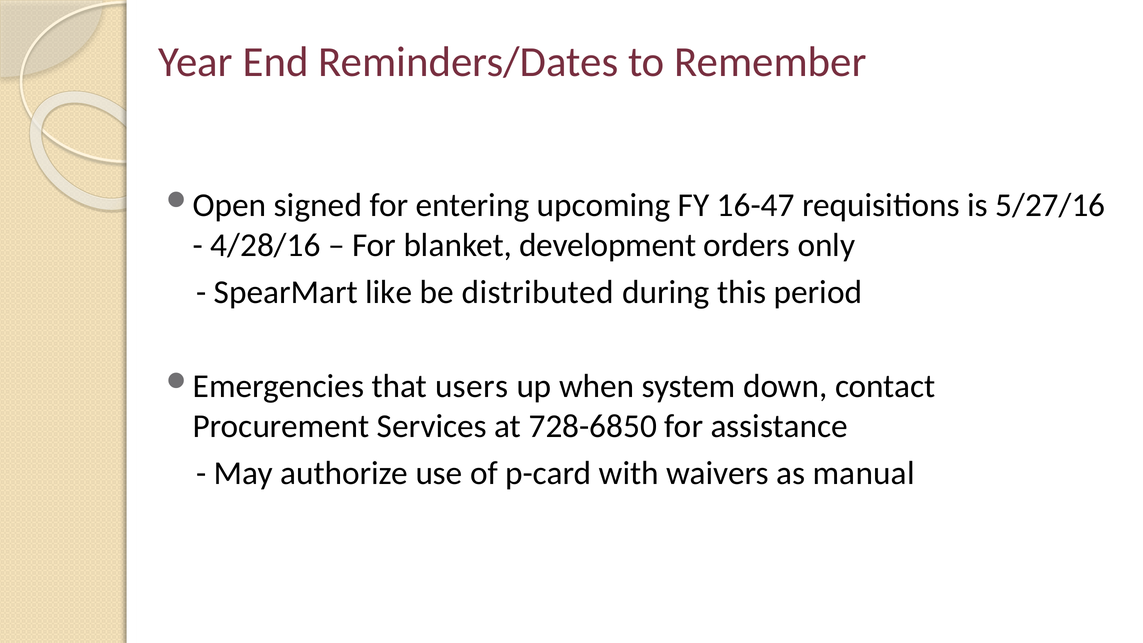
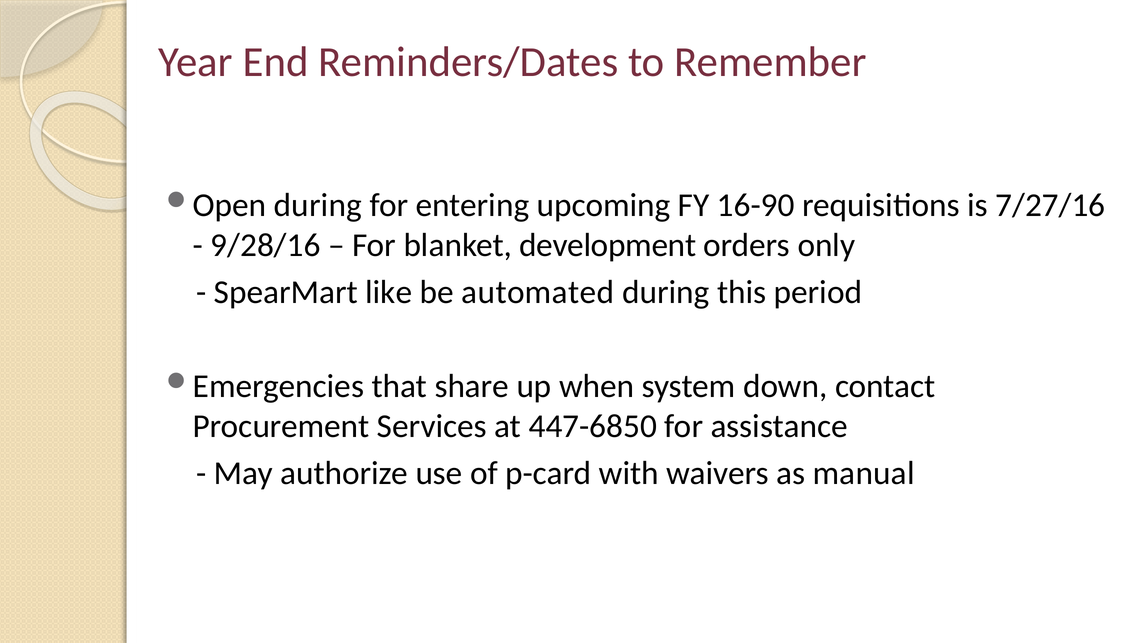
signed: signed -> during (318, 205)
16-47: 16-47 -> 16-90 (756, 205)
5/27/16: 5/27/16 -> 7/27/16 (1050, 205)
4/28/16: 4/28/16 -> 9/28/16 (265, 245)
distributed: distributed -> automated (538, 292)
users: users -> share (472, 386)
728-6850: 728-6850 -> 447-6850 (593, 426)
